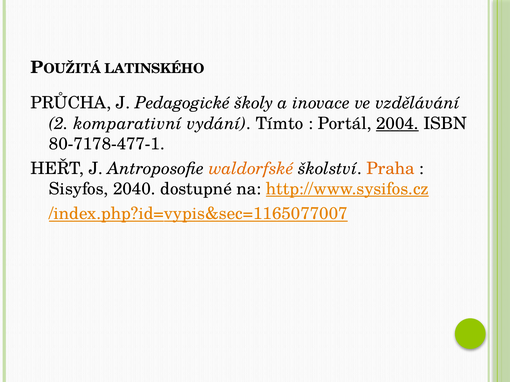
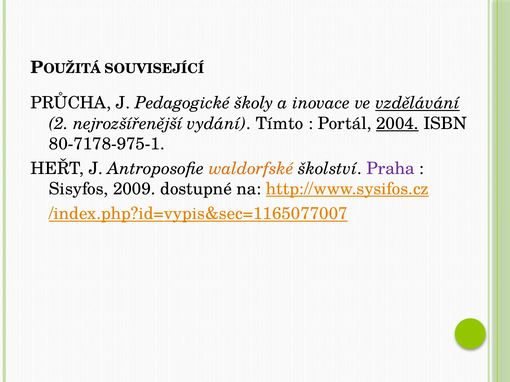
LATINSKÉHO: LATINSKÉHO -> SOUVISEJÍCÍ (154, 69)
vzdělávání underline: none -> present (418, 103)
komparativní: komparativní -> nejrozšířenější (128, 124)
80-7178-477-1: 80-7178-477-1 -> 80-7178-975-1 (107, 144)
Praha colour: orange -> purple (391, 169)
2040: 2040 -> 2009 (134, 189)
